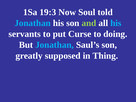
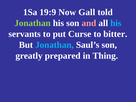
19:3: 19:3 -> 19:9 (48, 12)
Soul: Soul -> Gall (87, 12)
Jonathan colour: light blue -> light green (33, 23)
and colour: light green -> pink (89, 23)
doing: doing -> bitter (115, 34)
supposed: supposed -> prepared (63, 56)
